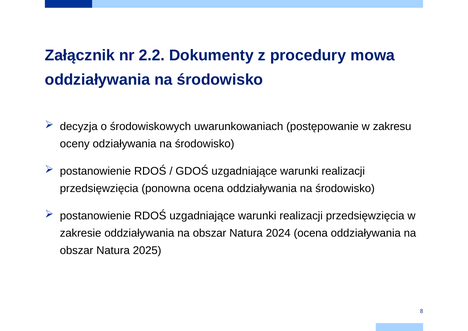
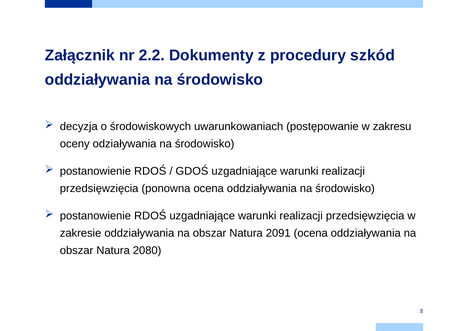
mowa: mowa -> szkód (373, 55)
2024: 2024 -> 2091 (278, 233)
2025: 2025 -> 2080 (147, 251)
